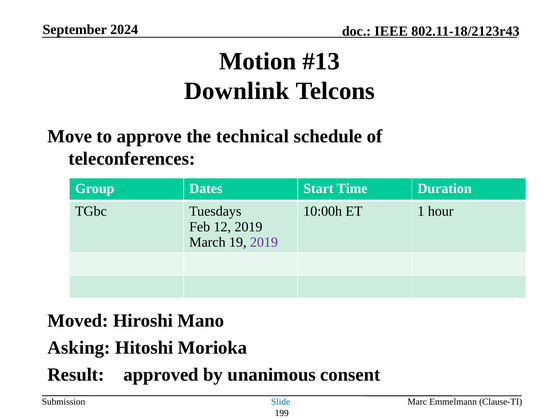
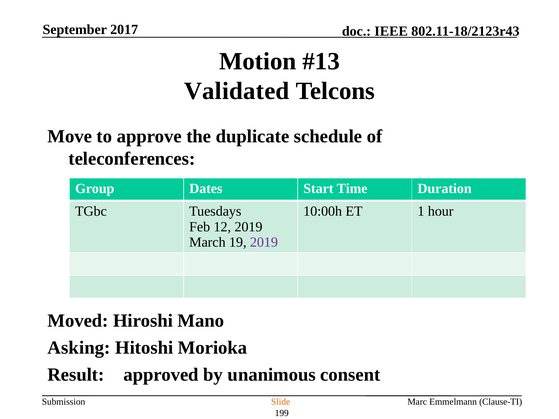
2024: 2024 -> 2017 (124, 30)
Downlink: Downlink -> Validated (237, 91)
technical: technical -> duplicate (253, 136)
Slide colour: blue -> orange (281, 402)
